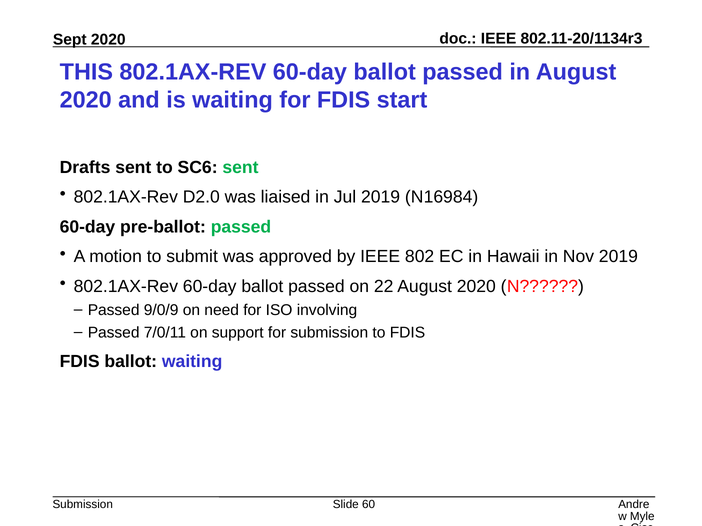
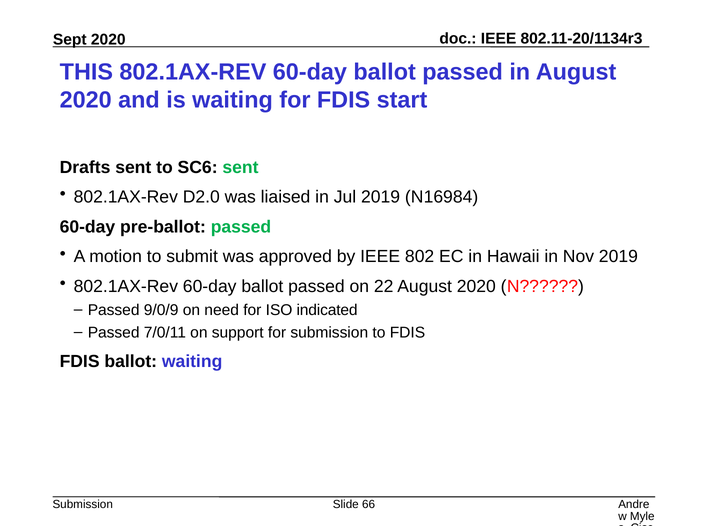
involving: involving -> indicated (327, 310)
60: 60 -> 66 (369, 505)
